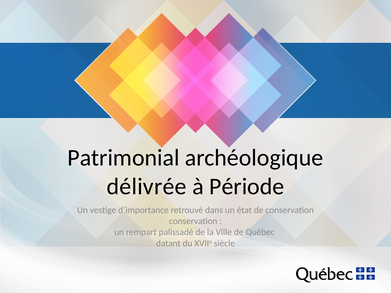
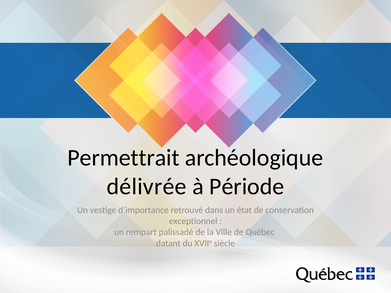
Patrimonial: Patrimonial -> Permettrait (124, 158)
conservation: conservation -> exceptionnel (193, 221)
